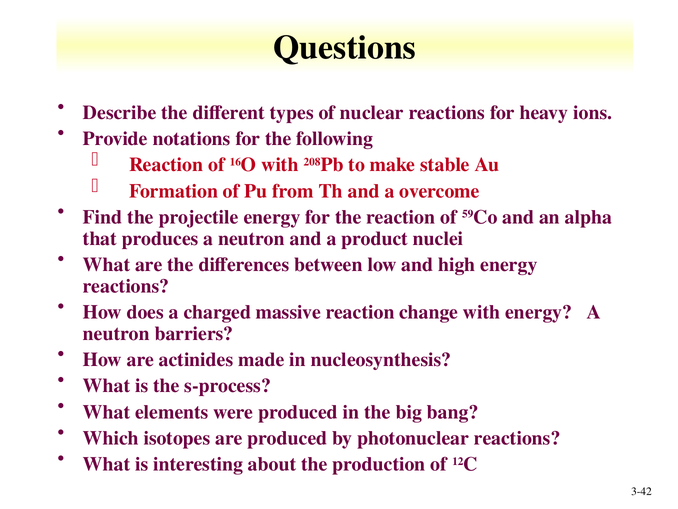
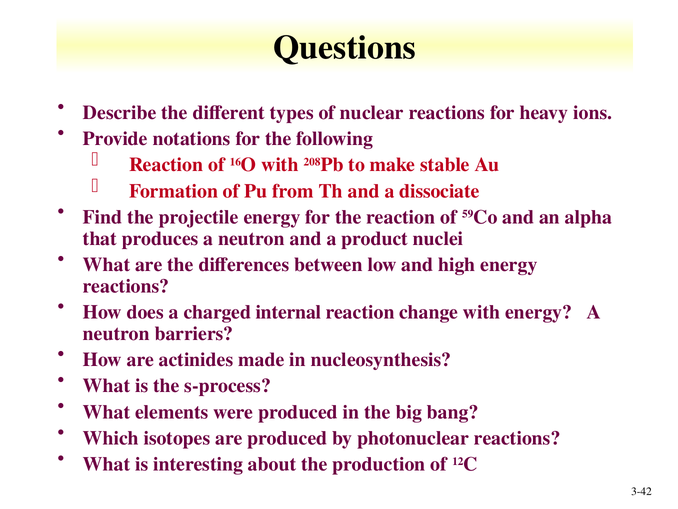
overcome: overcome -> dissociate (439, 191)
massive: massive -> internal (288, 312)
